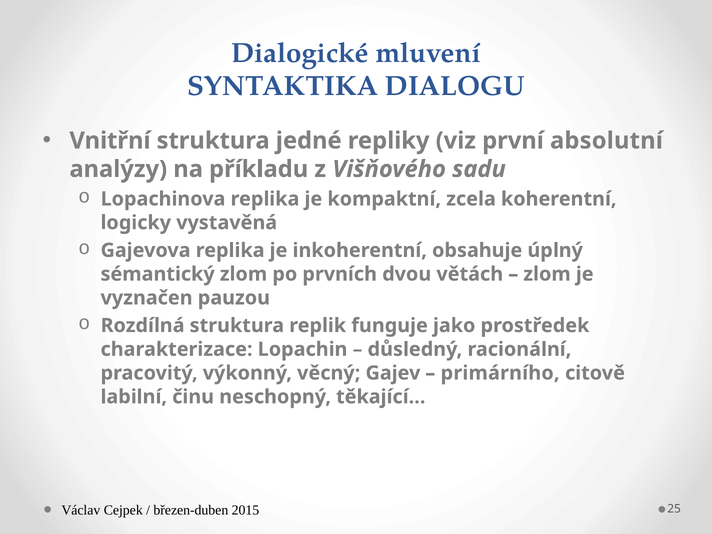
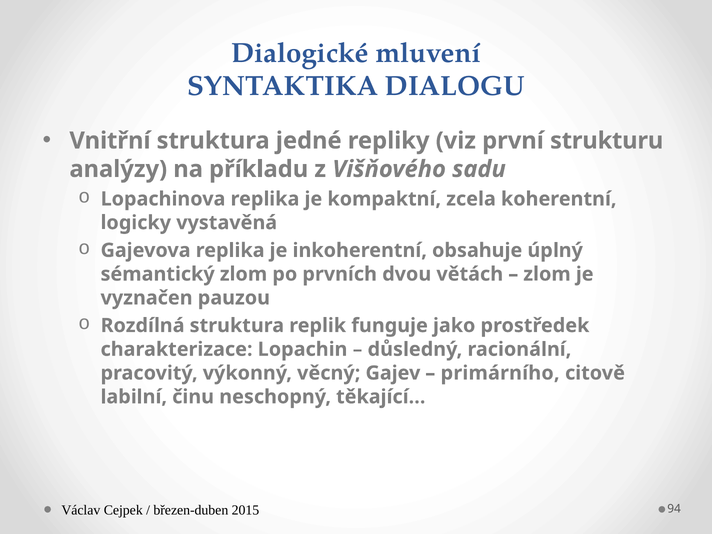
absolutní: absolutní -> strukturu (607, 141)
25: 25 -> 94 (674, 509)
